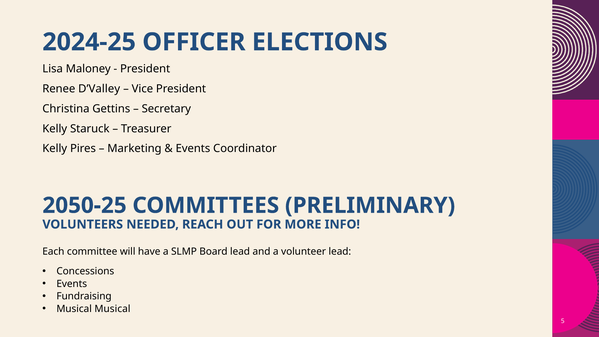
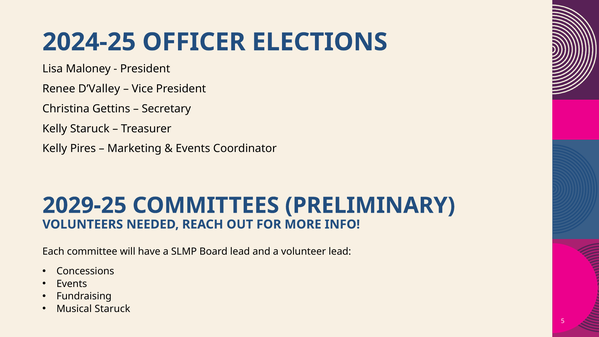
2050-25: 2050-25 -> 2029-25 (85, 205)
Musical Musical: Musical -> Staruck (112, 309)
